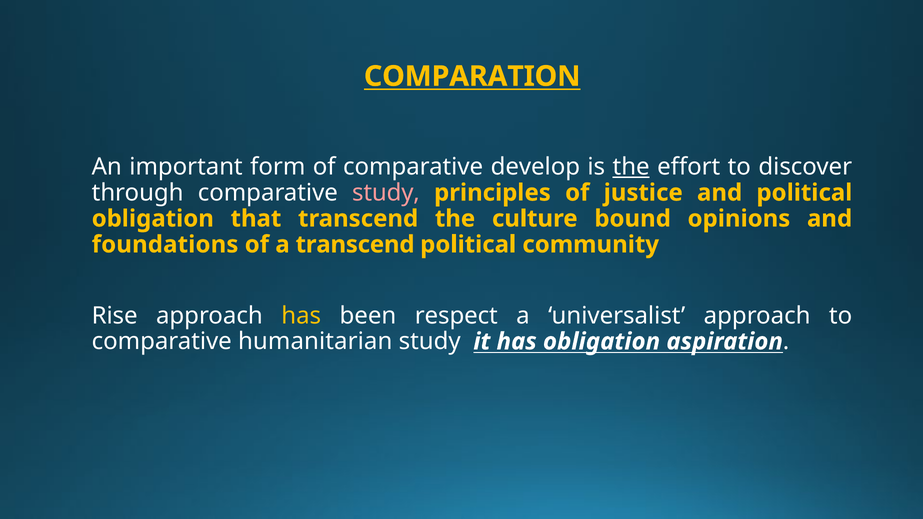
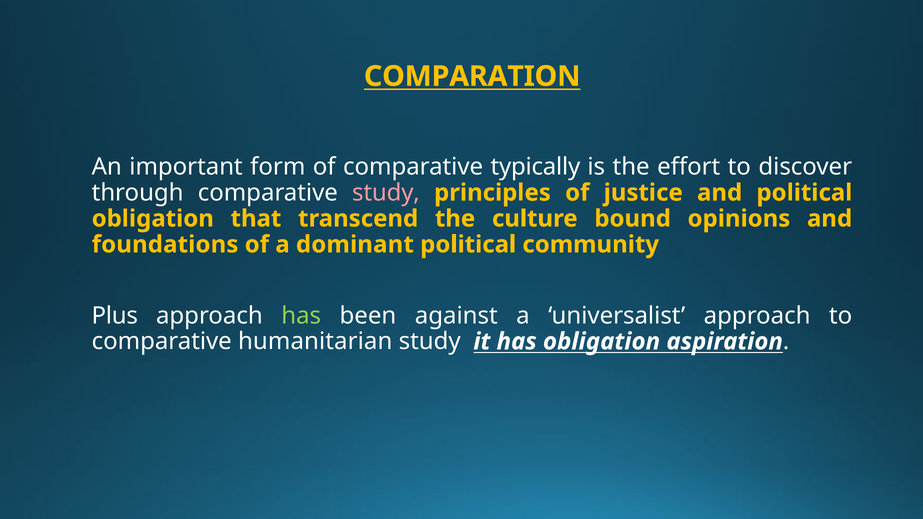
develop: develop -> typically (535, 167)
the underline: present -> none (631, 167)
a transcend: transcend -> dominant (355, 245)
Rise: Rise -> Plus (115, 316)
has colour: yellow -> light green (301, 316)
respect: respect -> against (456, 316)
